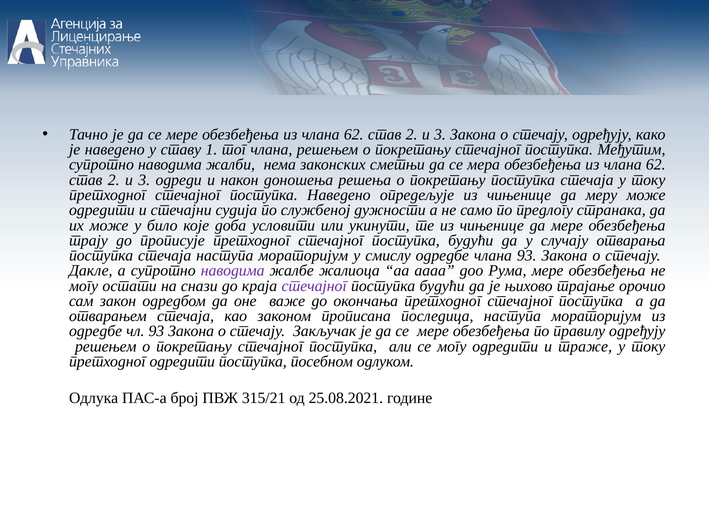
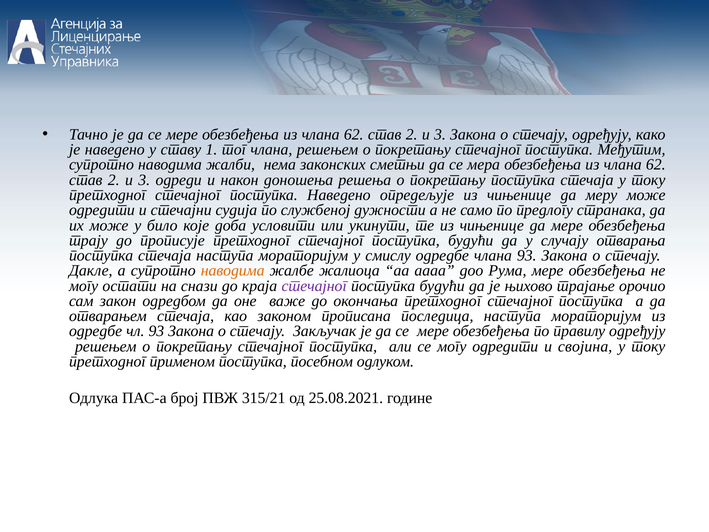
наводима colour: purple -> orange (233, 271)
траже: траже -> својина (585, 346)
претходног одредити: одредити -> применом (182, 361)
